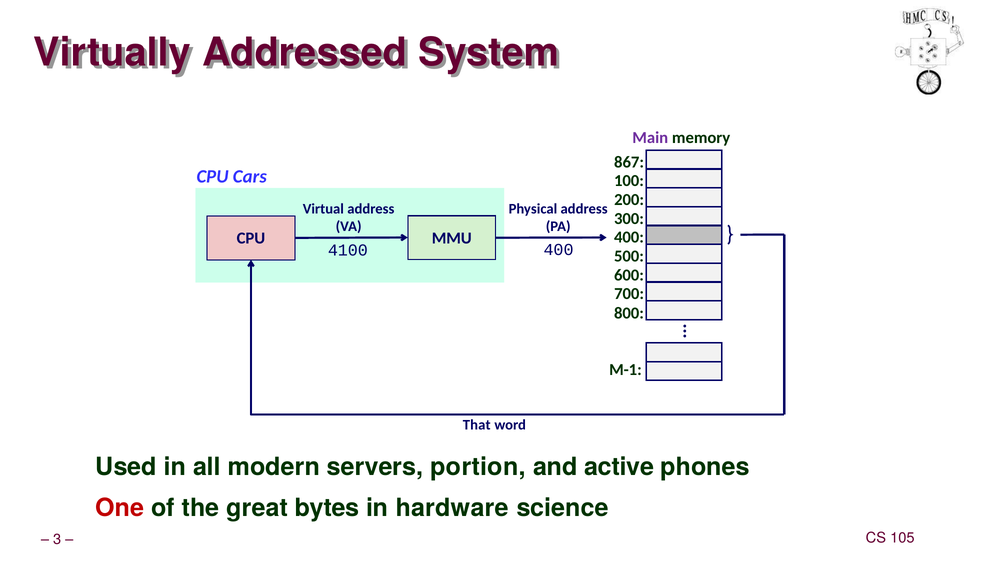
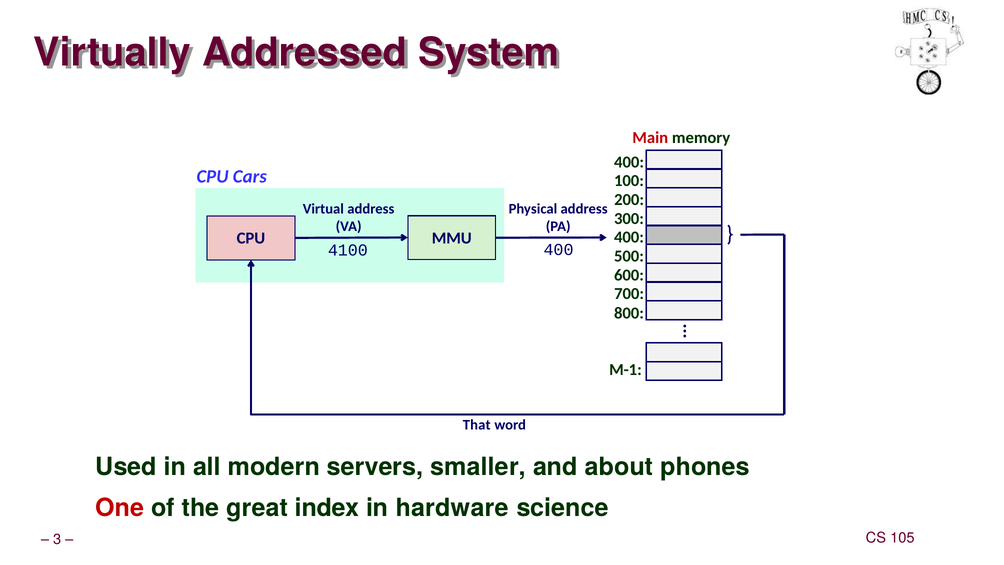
Main colour: purple -> red (650, 138)
867: 867 -> 400 (629, 162)
portion: portion -> smaller (478, 467)
active: active -> about (619, 467)
bytes: bytes -> index (327, 508)
